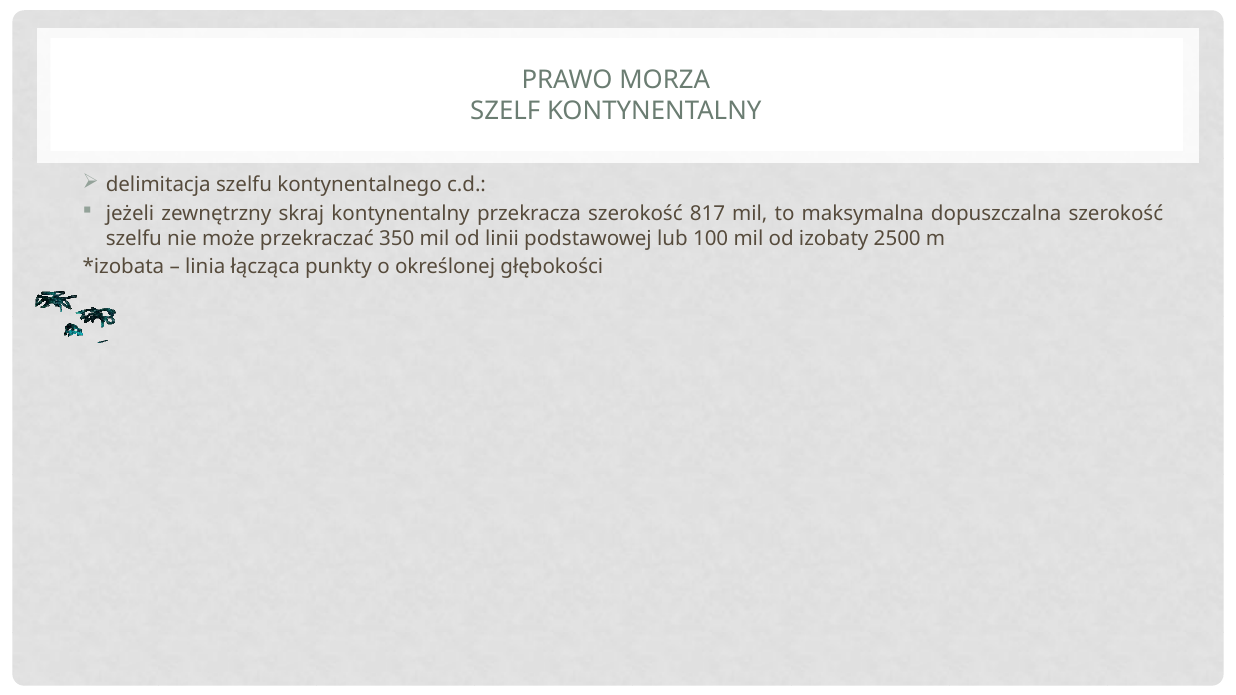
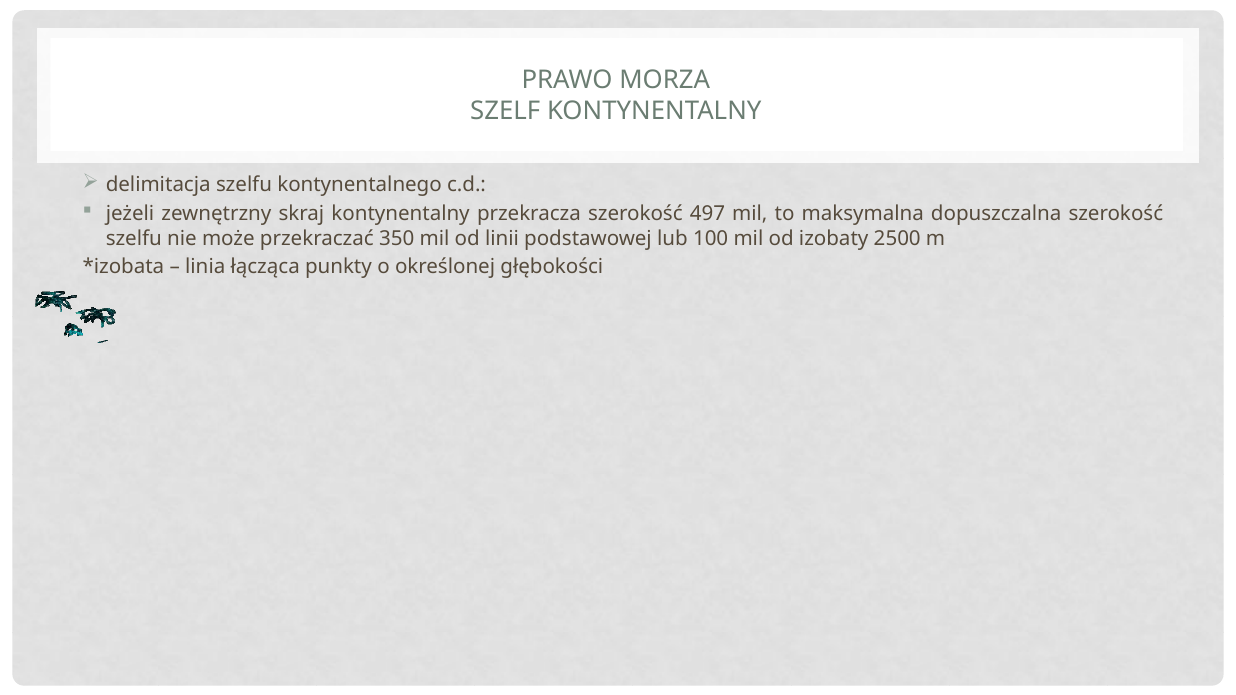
817: 817 -> 497 (707, 214)
